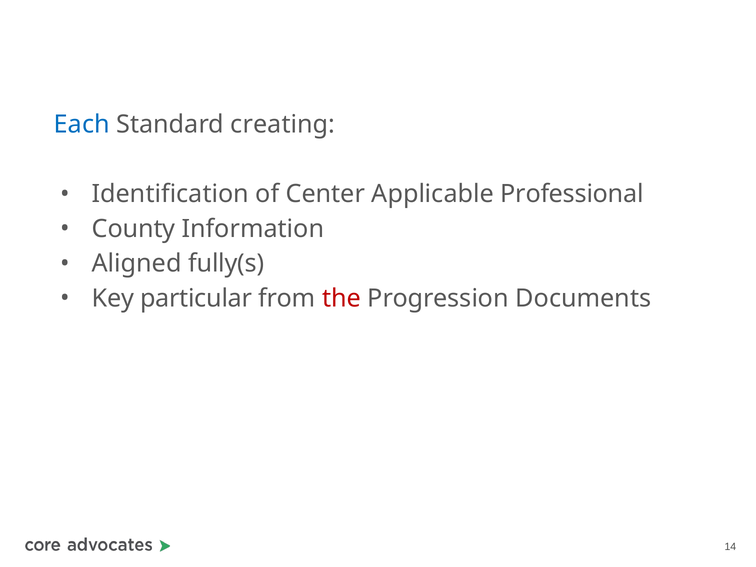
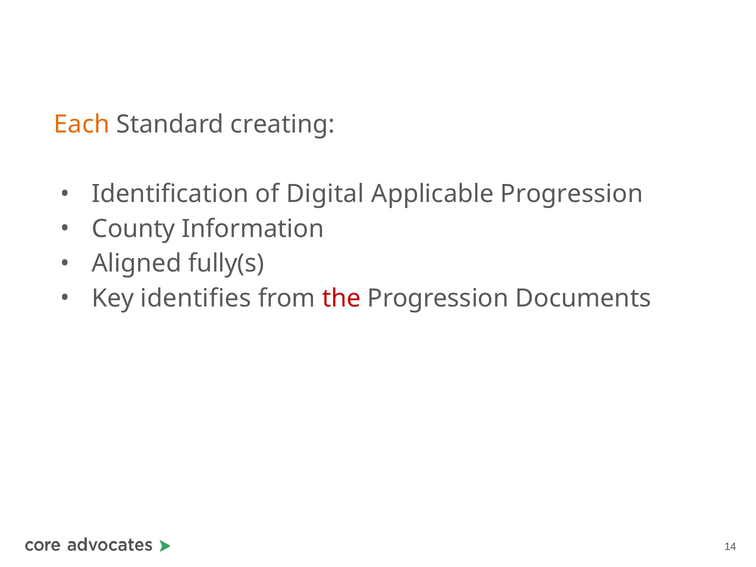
Each colour: blue -> orange (82, 124)
Center: Center -> Digital (325, 194)
Applicable Professional: Professional -> Progression (572, 194)
particular: particular -> identifies (196, 298)
